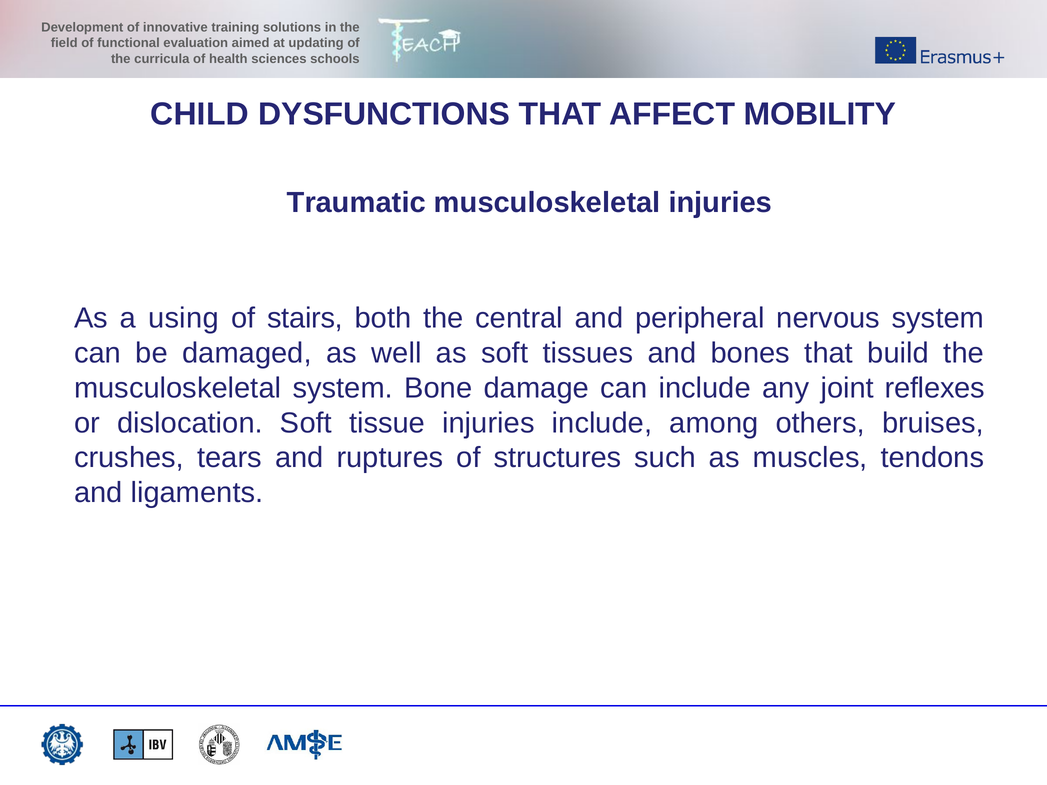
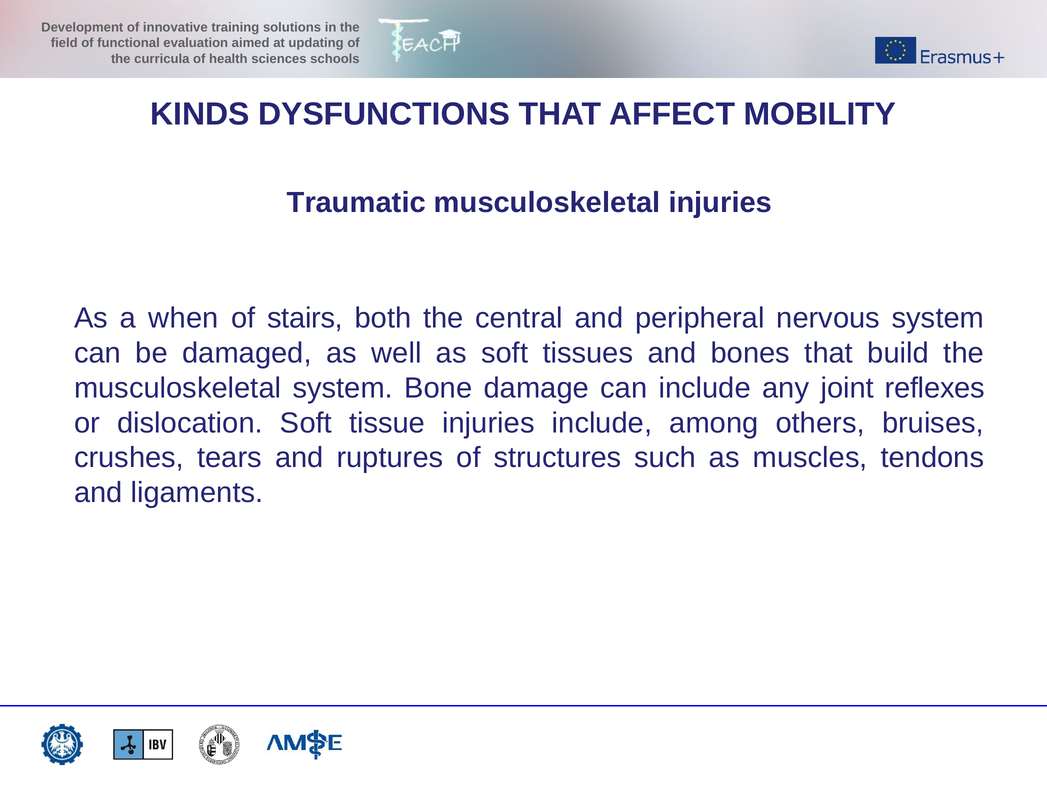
CHILD: CHILD -> KINDS (200, 114)
using: using -> when (183, 318)
